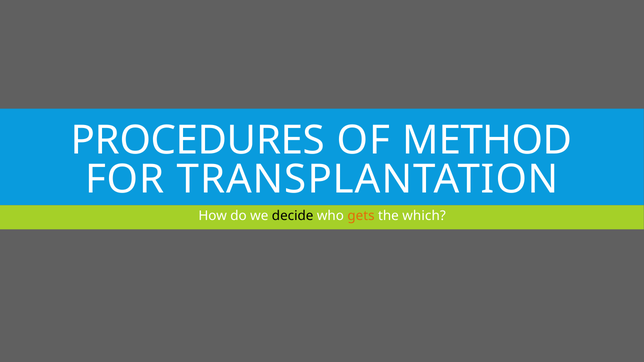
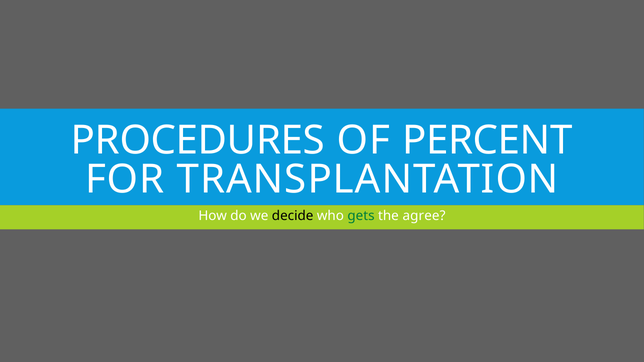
METHOD: METHOD -> PERCENT (487, 141)
gets colour: orange -> green (361, 216)
which: which -> agree (424, 216)
